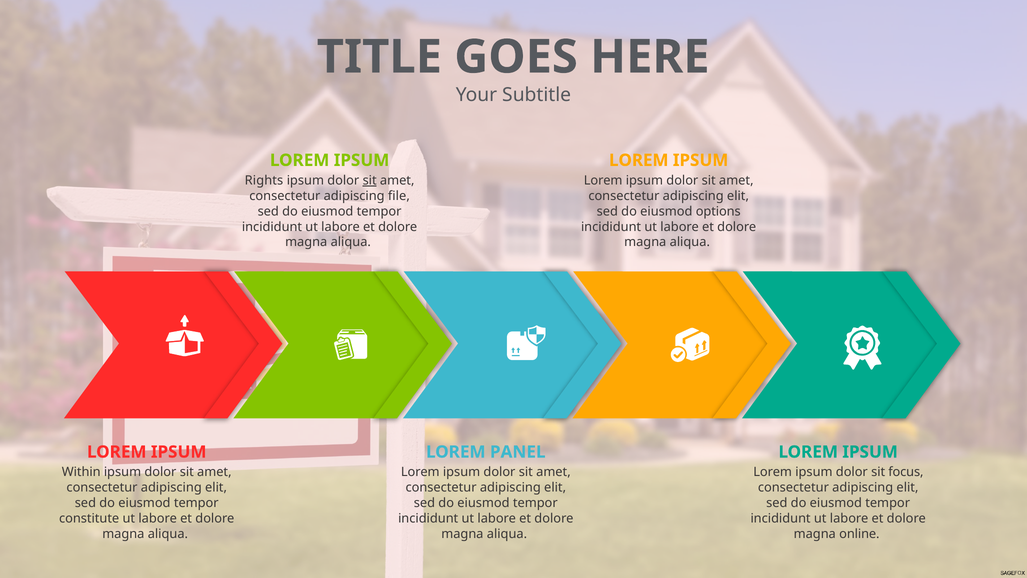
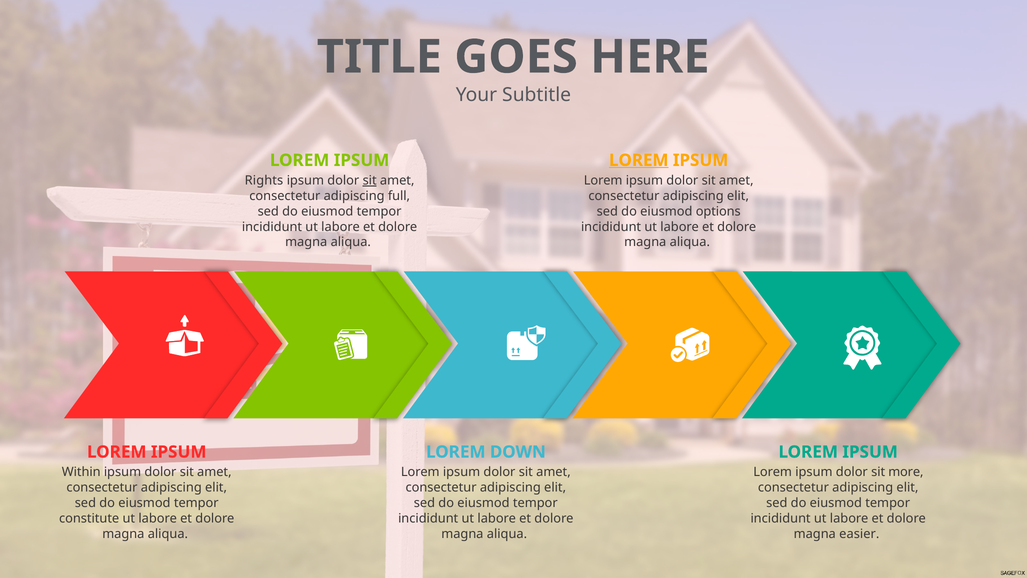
LOREM underline: none -> present (639, 160)
file: file -> full (399, 196)
PANEL: PANEL -> DOWN (518, 452)
focus: focus -> more (906, 472)
online: online -> easier (859, 534)
